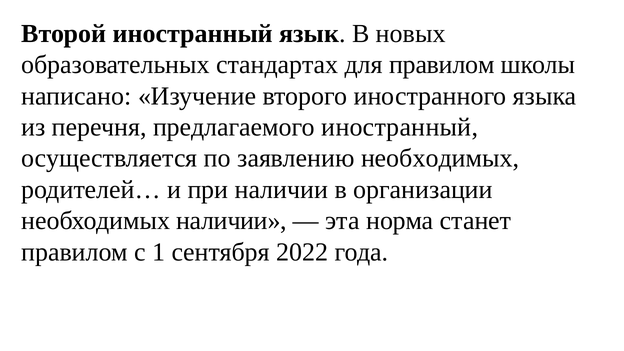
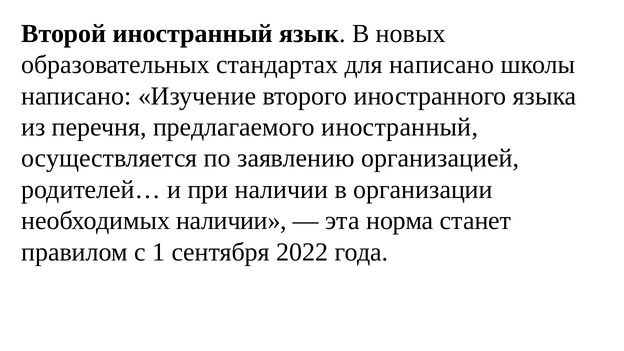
для правилом: правилом -> написано (442, 65)
заявлению необходимых: необходимых -> организацией (440, 158)
